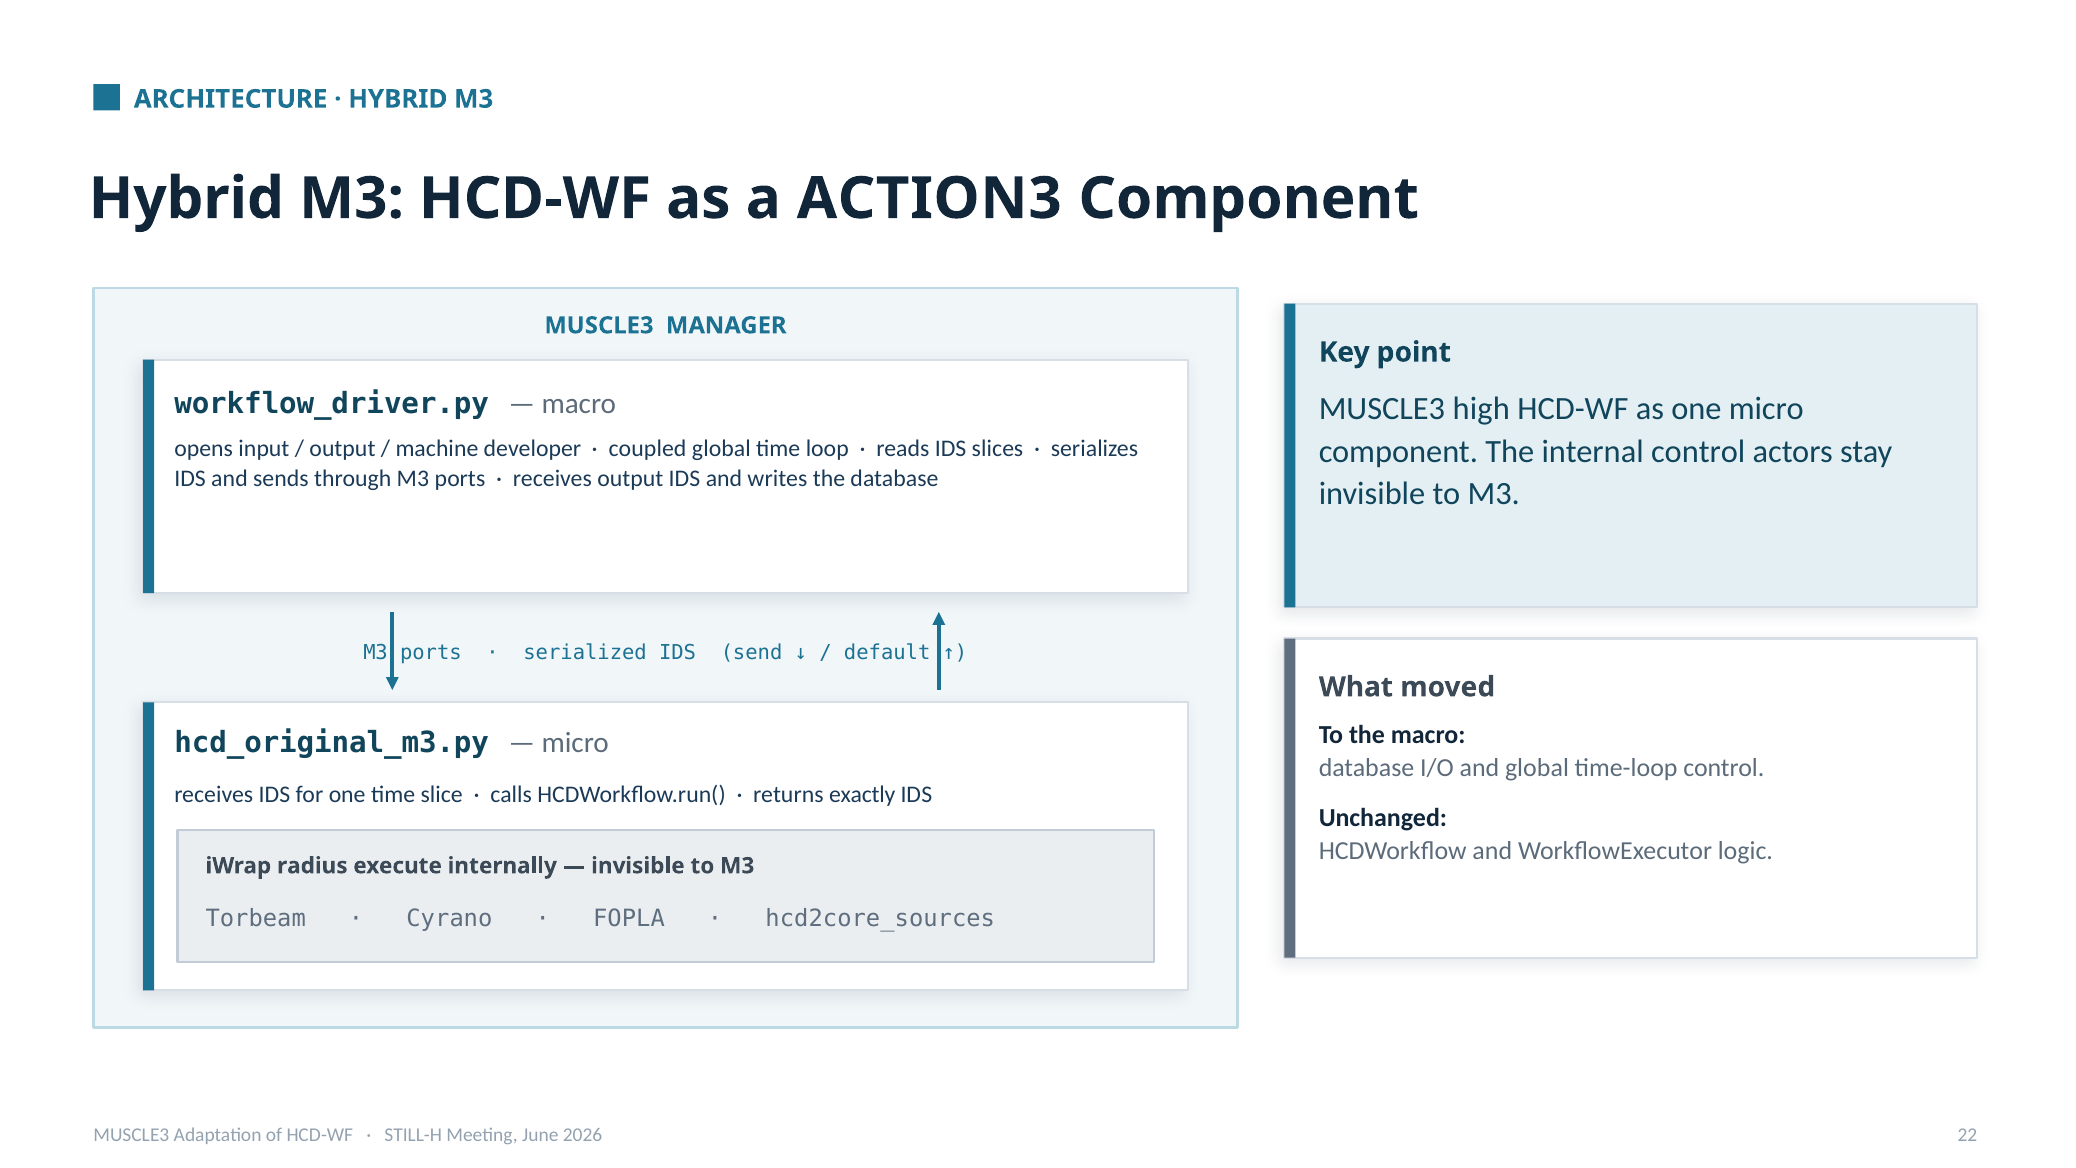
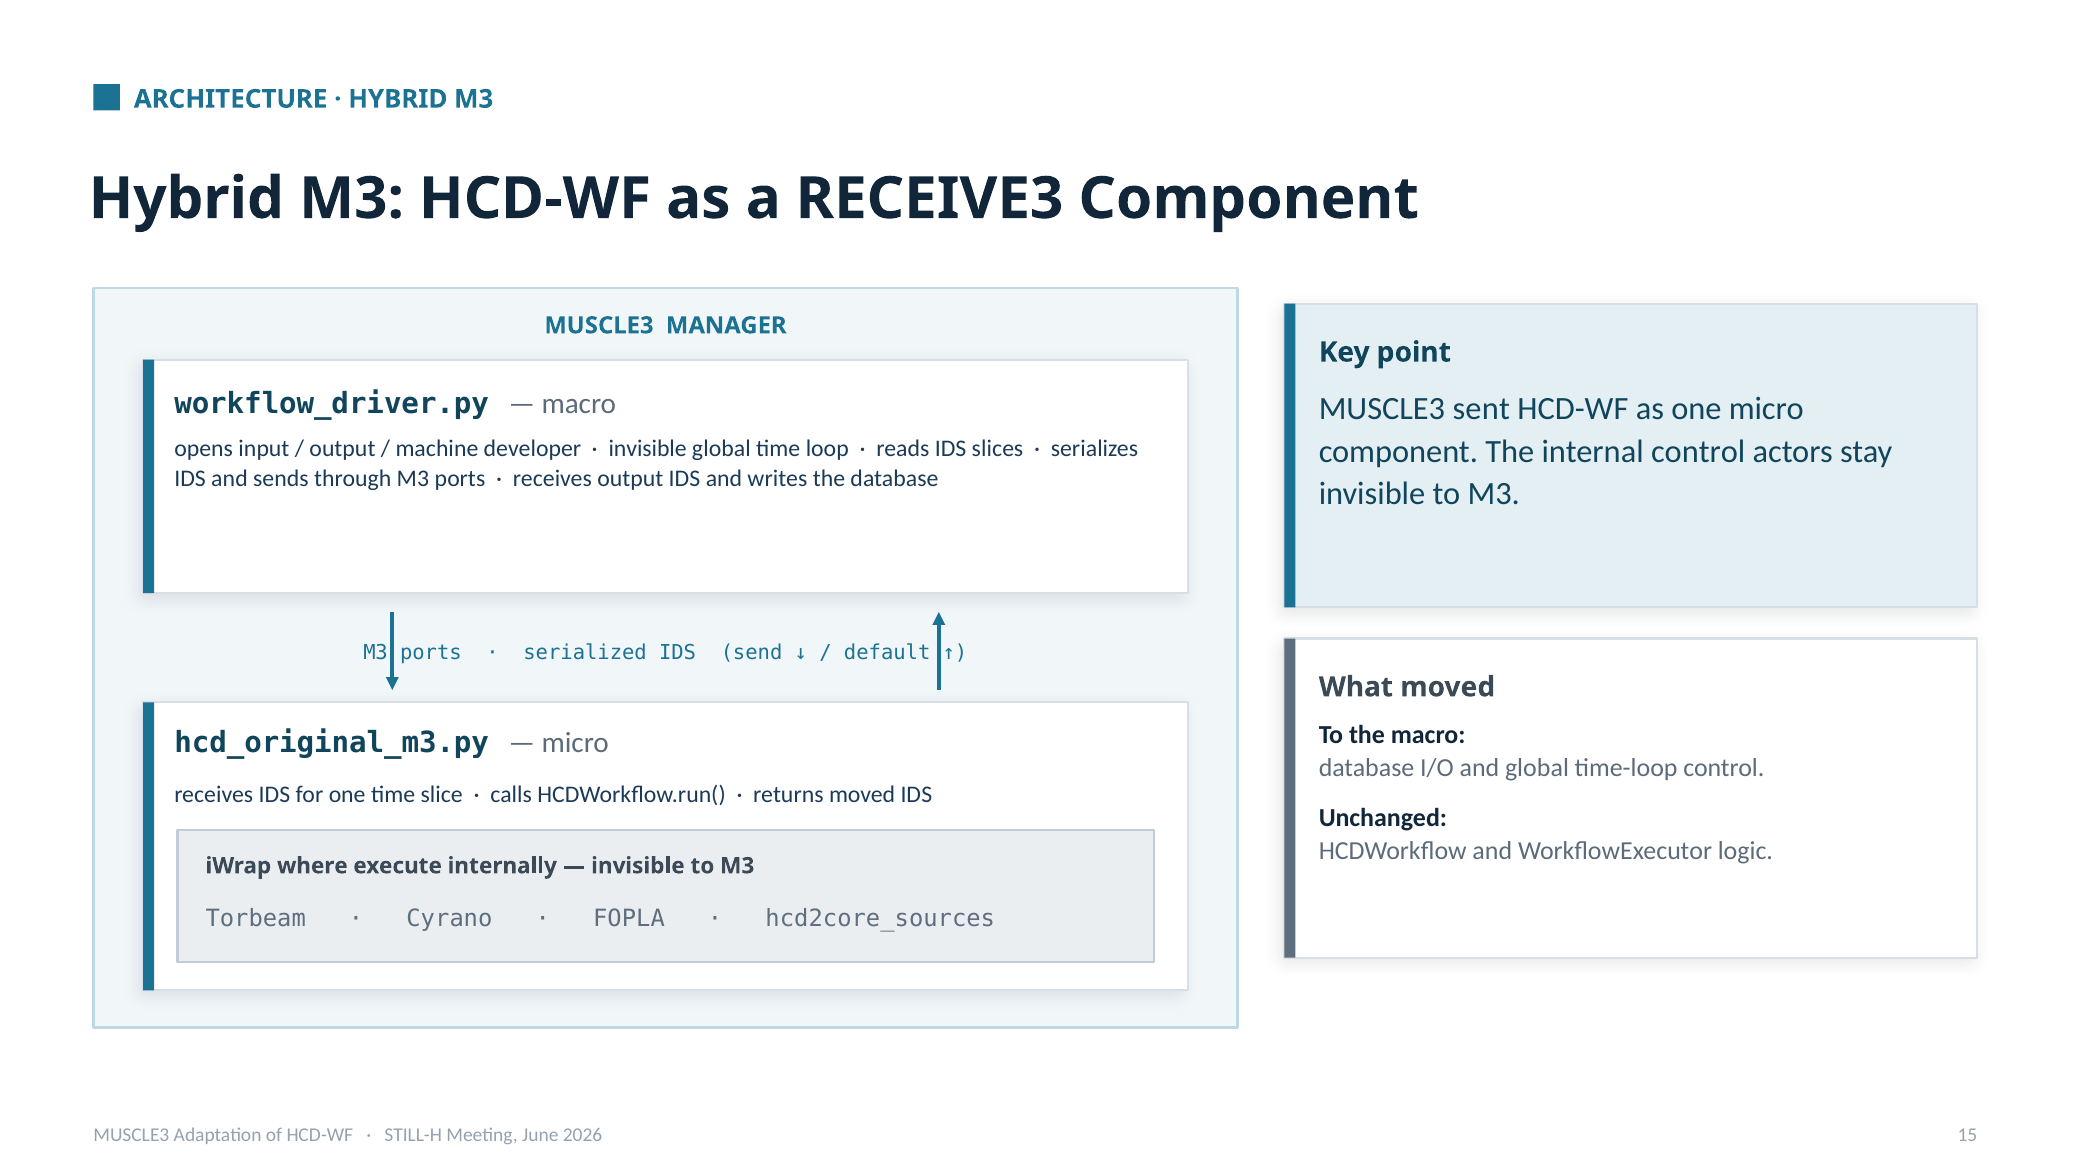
ACTION3: ACTION3 -> RECEIVE3 (930, 199)
high: high -> sent (1481, 409)
coupled: coupled -> invisible (648, 449)
returns exactly: exactly -> moved (862, 794)
radius: radius -> where (312, 866)
22: 22 -> 15 (1967, 1135)
